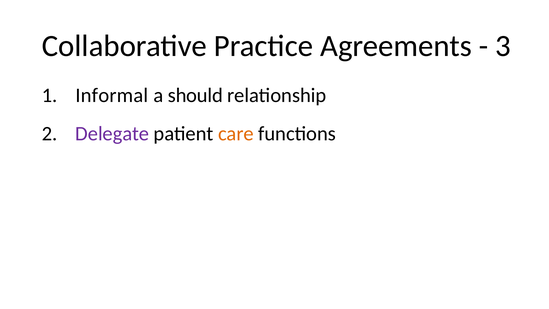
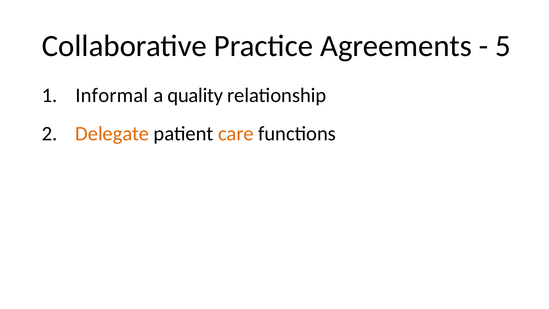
3: 3 -> 5 (503, 46)
should: should -> quality (195, 95)
Delegate colour: purple -> orange (112, 134)
